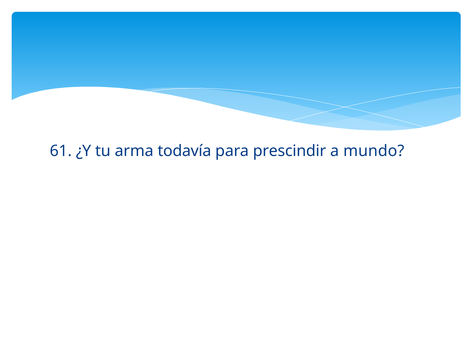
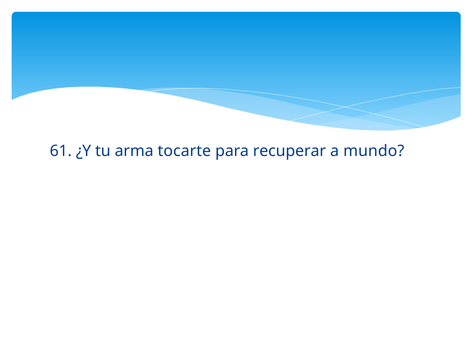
todavía: todavía -> tocarte (184, 151)
prescindir: prescindir -> recuperar (289, 151)
